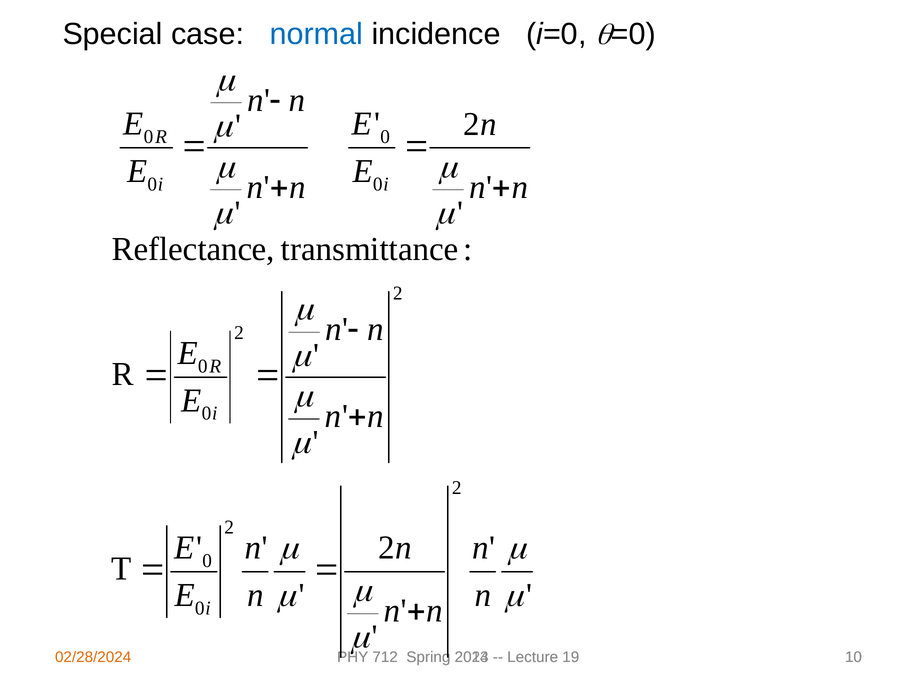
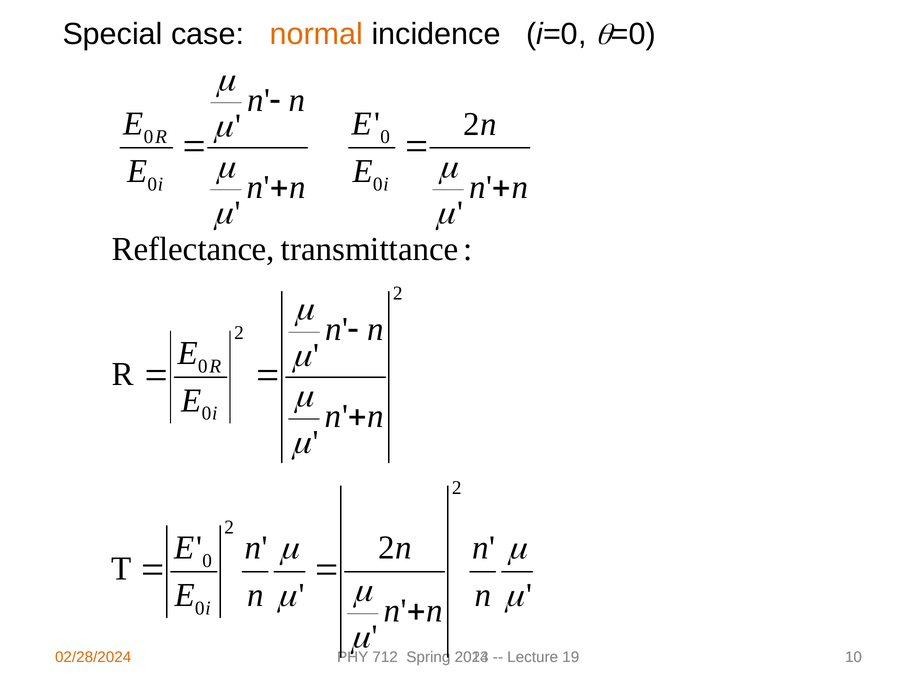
normal colour: blue -> orange (316, 34)
